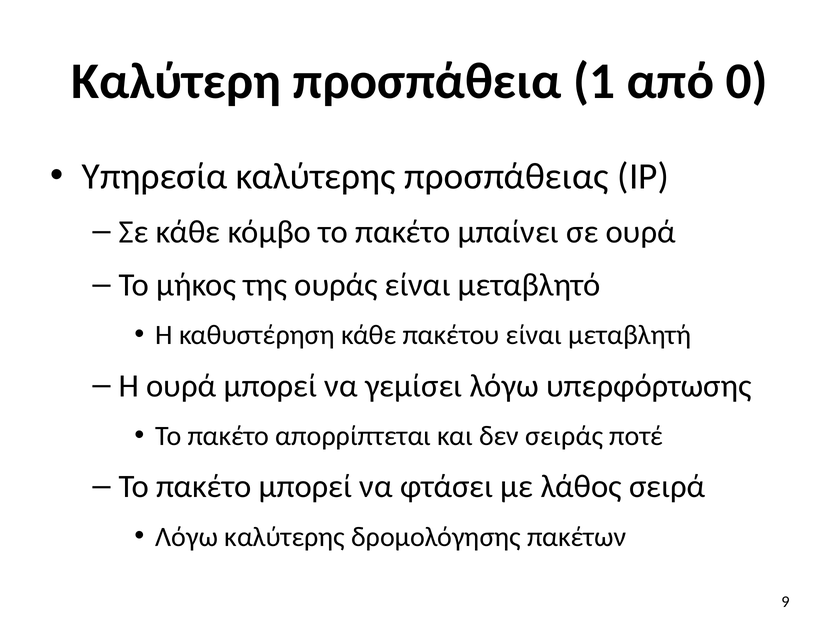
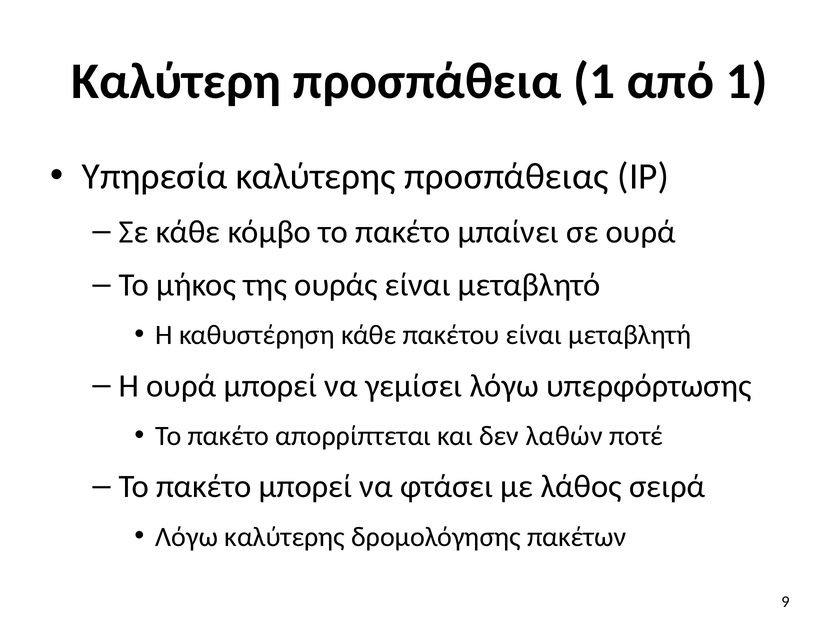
από 0: 0 -> 1 (747, 81)
σειράς: σειράς -> λαθών (564, 436)
